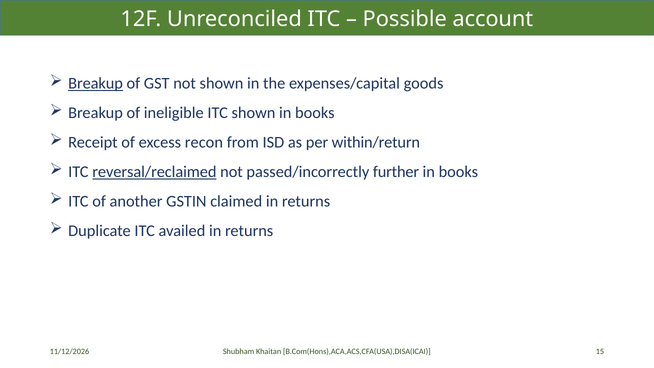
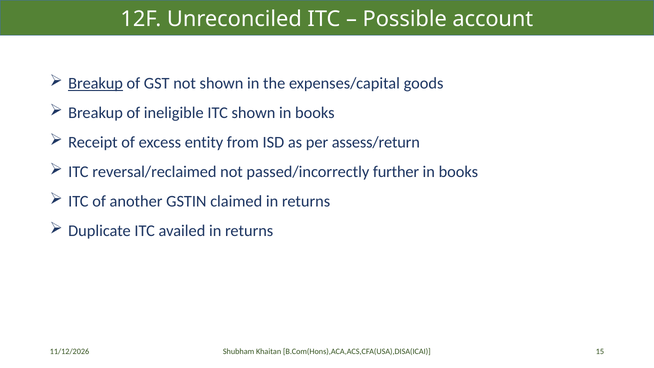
recon: recon -> entity (204, 142)
within/return: within/return -> assess/return (376, 142)
reversal/reclaimed underline: present -> none (154, 172)
